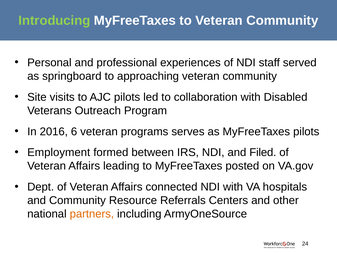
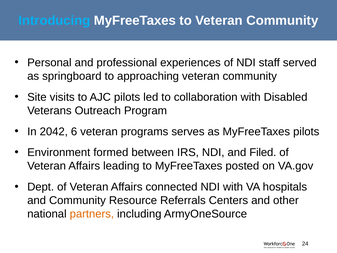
Introducing colour: light green -> light blue (54, 21)
2016: 2016 -> 2042 (54, 131)
Employment: Employment -> Environment (59, 152)
